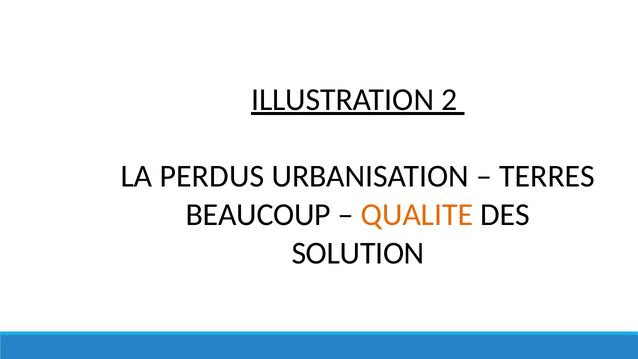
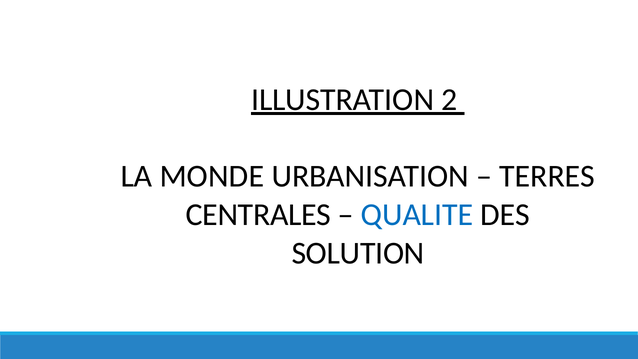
PERDUS: PERDUS -> MONDE (212, 176)
BEAUCOUP: BEAUCOUP -> CENTRALES (258, 215)
QUALITE colour: orange -> blue (417, 215)
